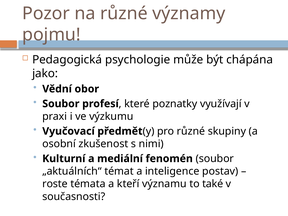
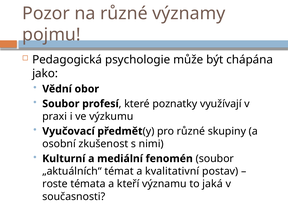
inteligence: inteligence -> kvalitativní (172, 171)
také: také -> jaká (213, 184)
